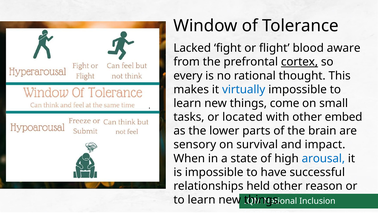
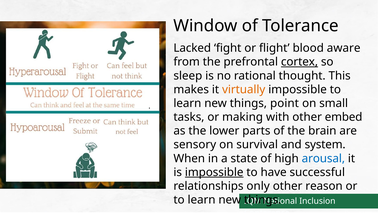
every: every -> sleep (188, 76)
virtually colour: blue -> orange (244, 89)
come: come -> point (284, 103)
located: located -> making (243, 117)
impact: impact -> system (325, 144)
impossible underline: none -> present (214, 172)
held: held -> only (258, 186)
